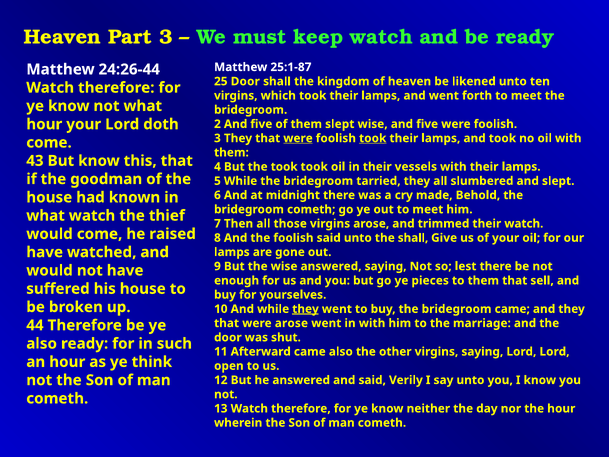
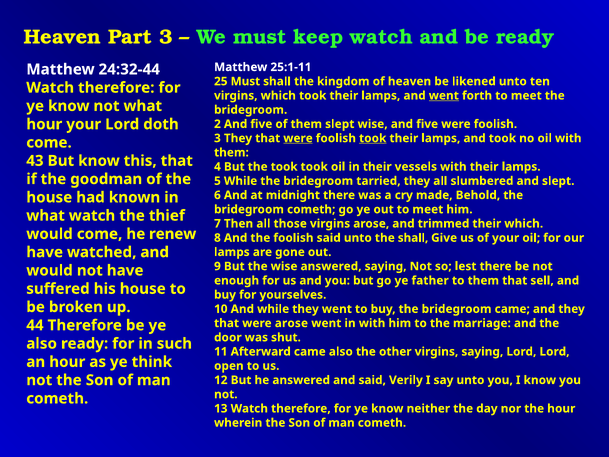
25:1-87: 25:1-87 -> 25:1-11 (291, 67)
24:26-44: 24:26-44 -> 24:32-44 (129, 69)
25 Door: Door -> Must (245, 81)
went underline: none -> present (444, 96)
their watch: watch -> which (524, 224)
raised: raised -> renew (173, 234)
pieces: pieces -> father (430, 280)
they underline: present -> none (305, 309)
